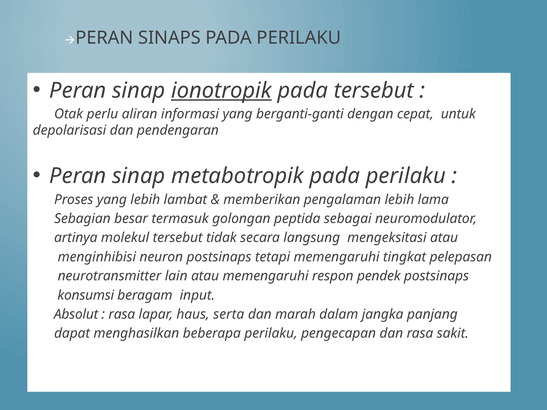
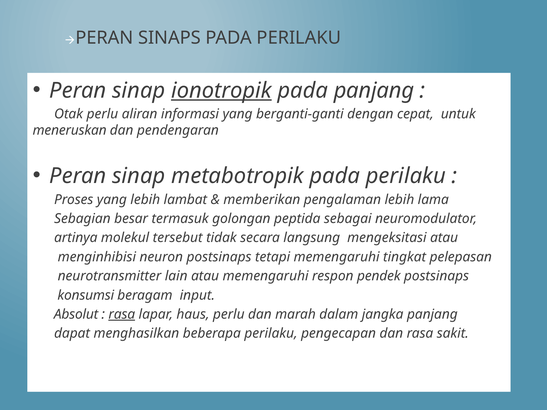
pada tersebut: tersebut -> panjang (374, 90)
depolarisasi: depolarisasi -> meneruskan (70, 130)
rasa underline: none -> present (122, 314)
haus serta: serta -> perlu (229, 314)
